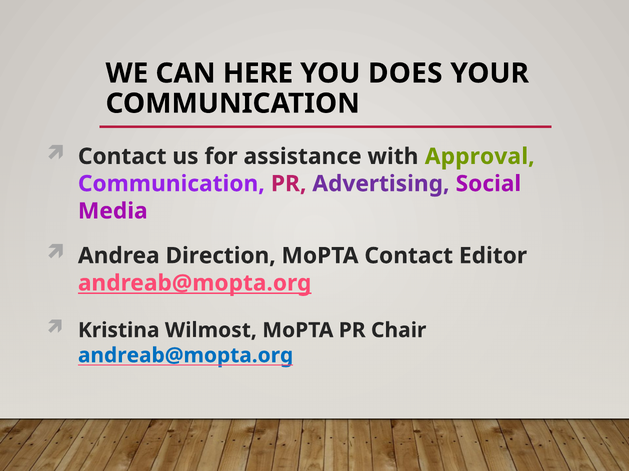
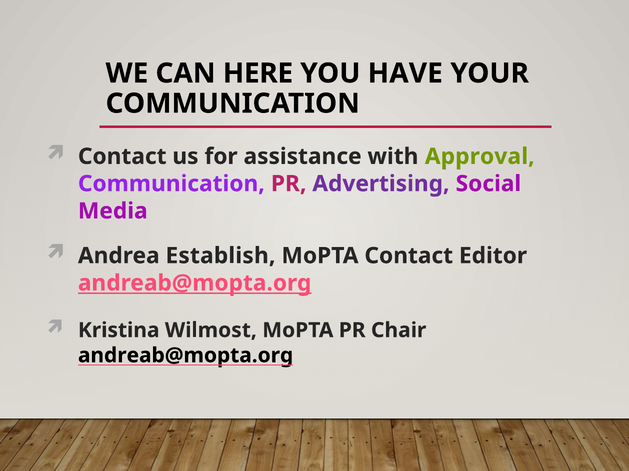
DOES: DOES -> HAVE (405, 73)
Direction: Direction -> Establish (220, 256)
andreab@mopta.org colour: blue -> black (186, 356)
